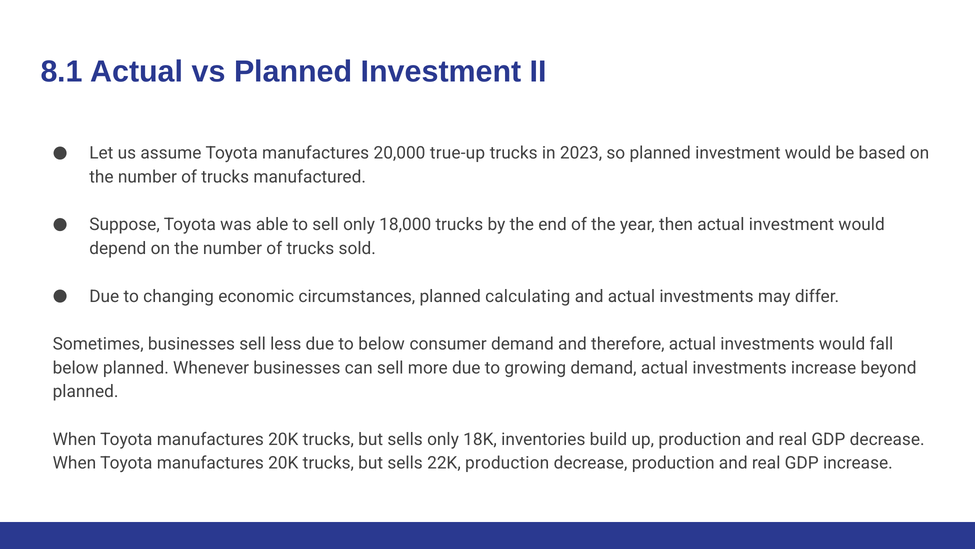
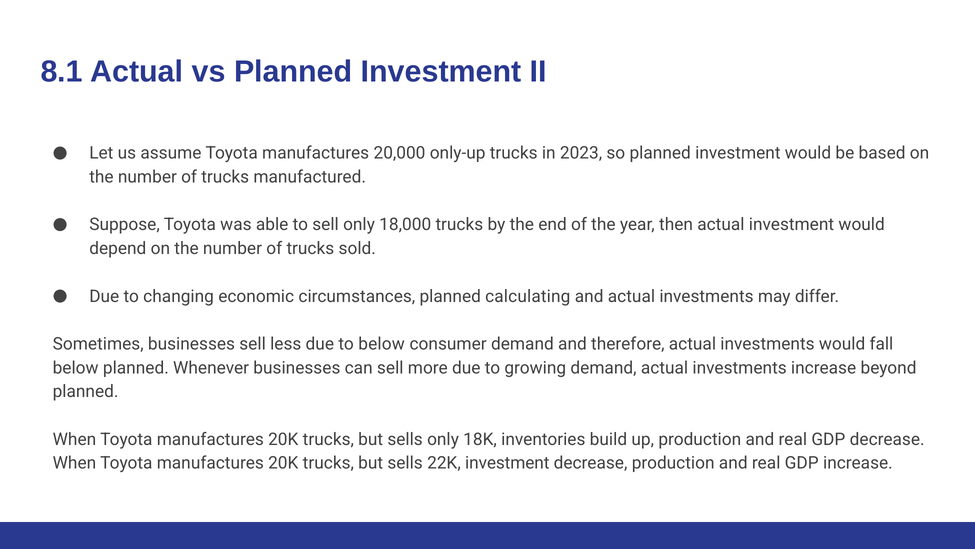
true-up: true-up -> only-up (458, 153)
22K production: production -> investment (507, 463)
